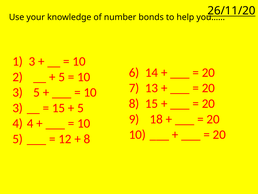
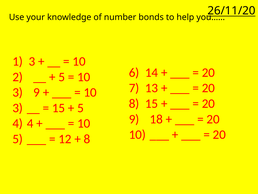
3 5: 5 -> 9 (37, 92)
